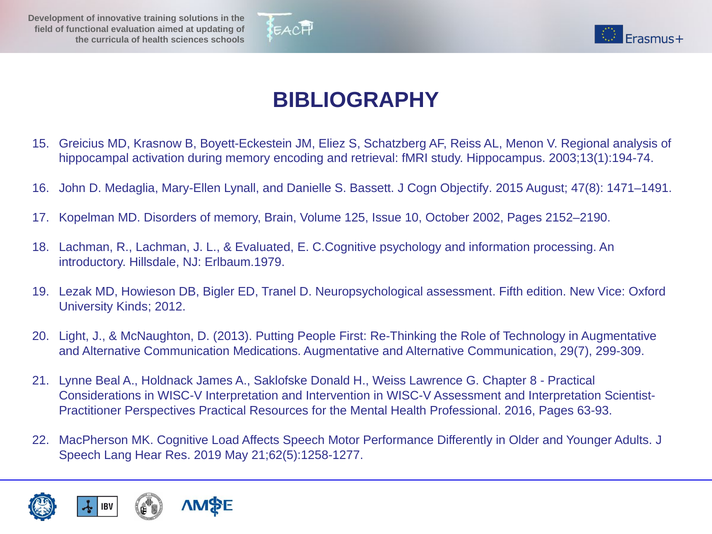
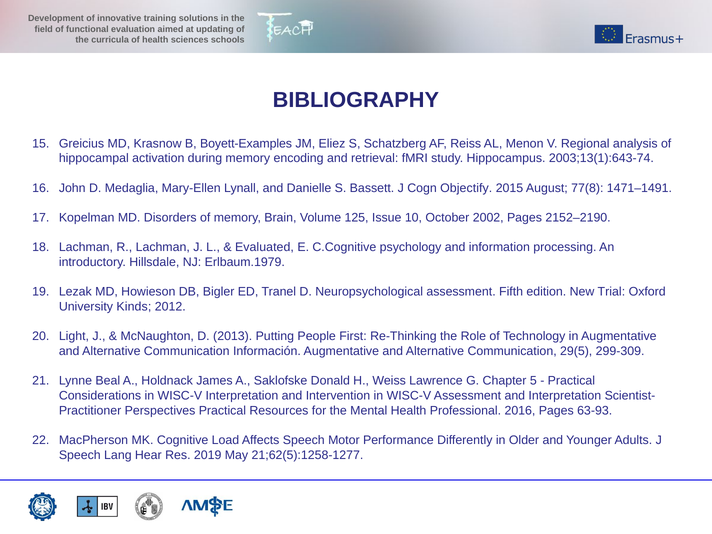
Boyett-Eckestein: Boyett-Eckestein -> Boyett-Examples (246, 144)
2003;13(1):194-74: 2003;13(1):194-74 -> 2003;13(1):643-74 (601, 158)
47(8: 47(8 -> 77(8 (587, 188)
Vice: Vice -> Trial (611, 292)
Medications: Medications -> Información (267, 351)
29(7: 29(7 -> 29(5 (576, 351)
8: 8 -> 5 (533, 381)
